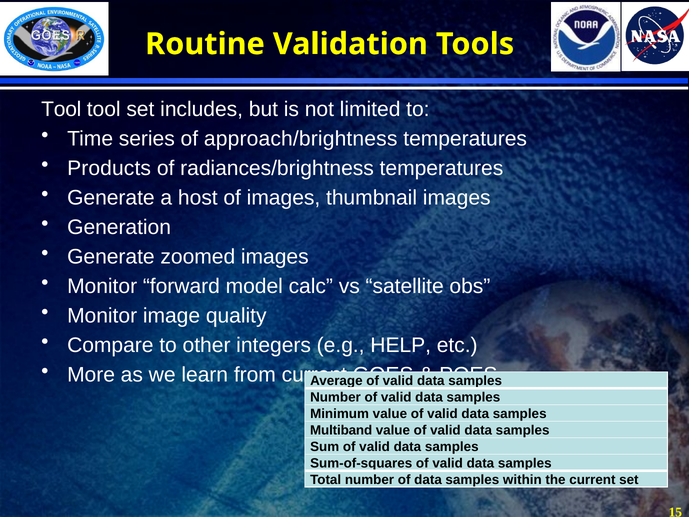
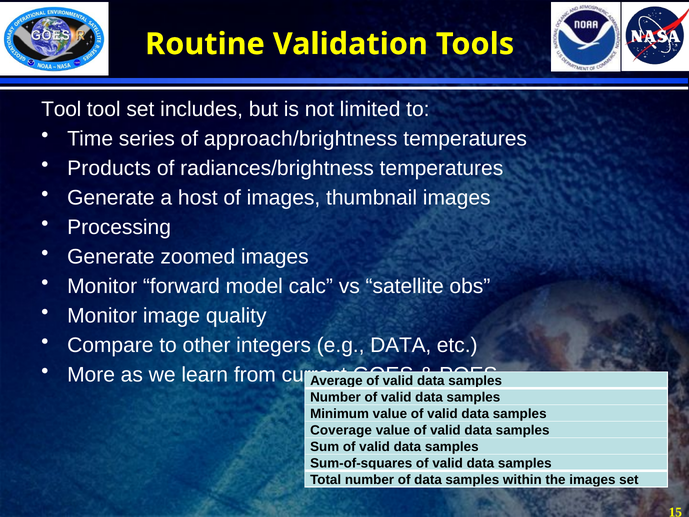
Generation: Generation -> Processing (119, 227)
e.g HELP: HELP -> DATA (401, 345)
Multiband: Multiband -> Coverage (341, 430)
the current: current -> images (592, 480)
